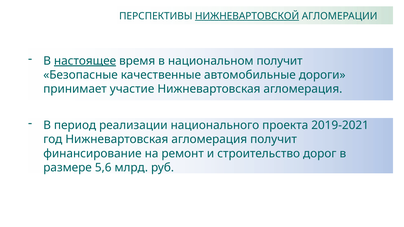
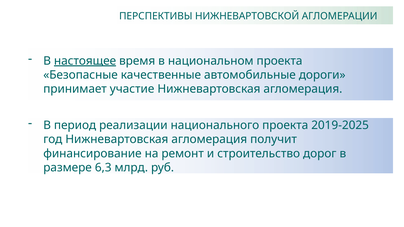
НИЖНЕВАРТОВСКОЙ underline: present -> none (247, 16)
национальном получит: получит -> проекта (280, 61)
2019-2021: 2019-2021 -> 2019-2025 (340, 125)
5,6: 5,6 -> 6,3 (103, 168)
